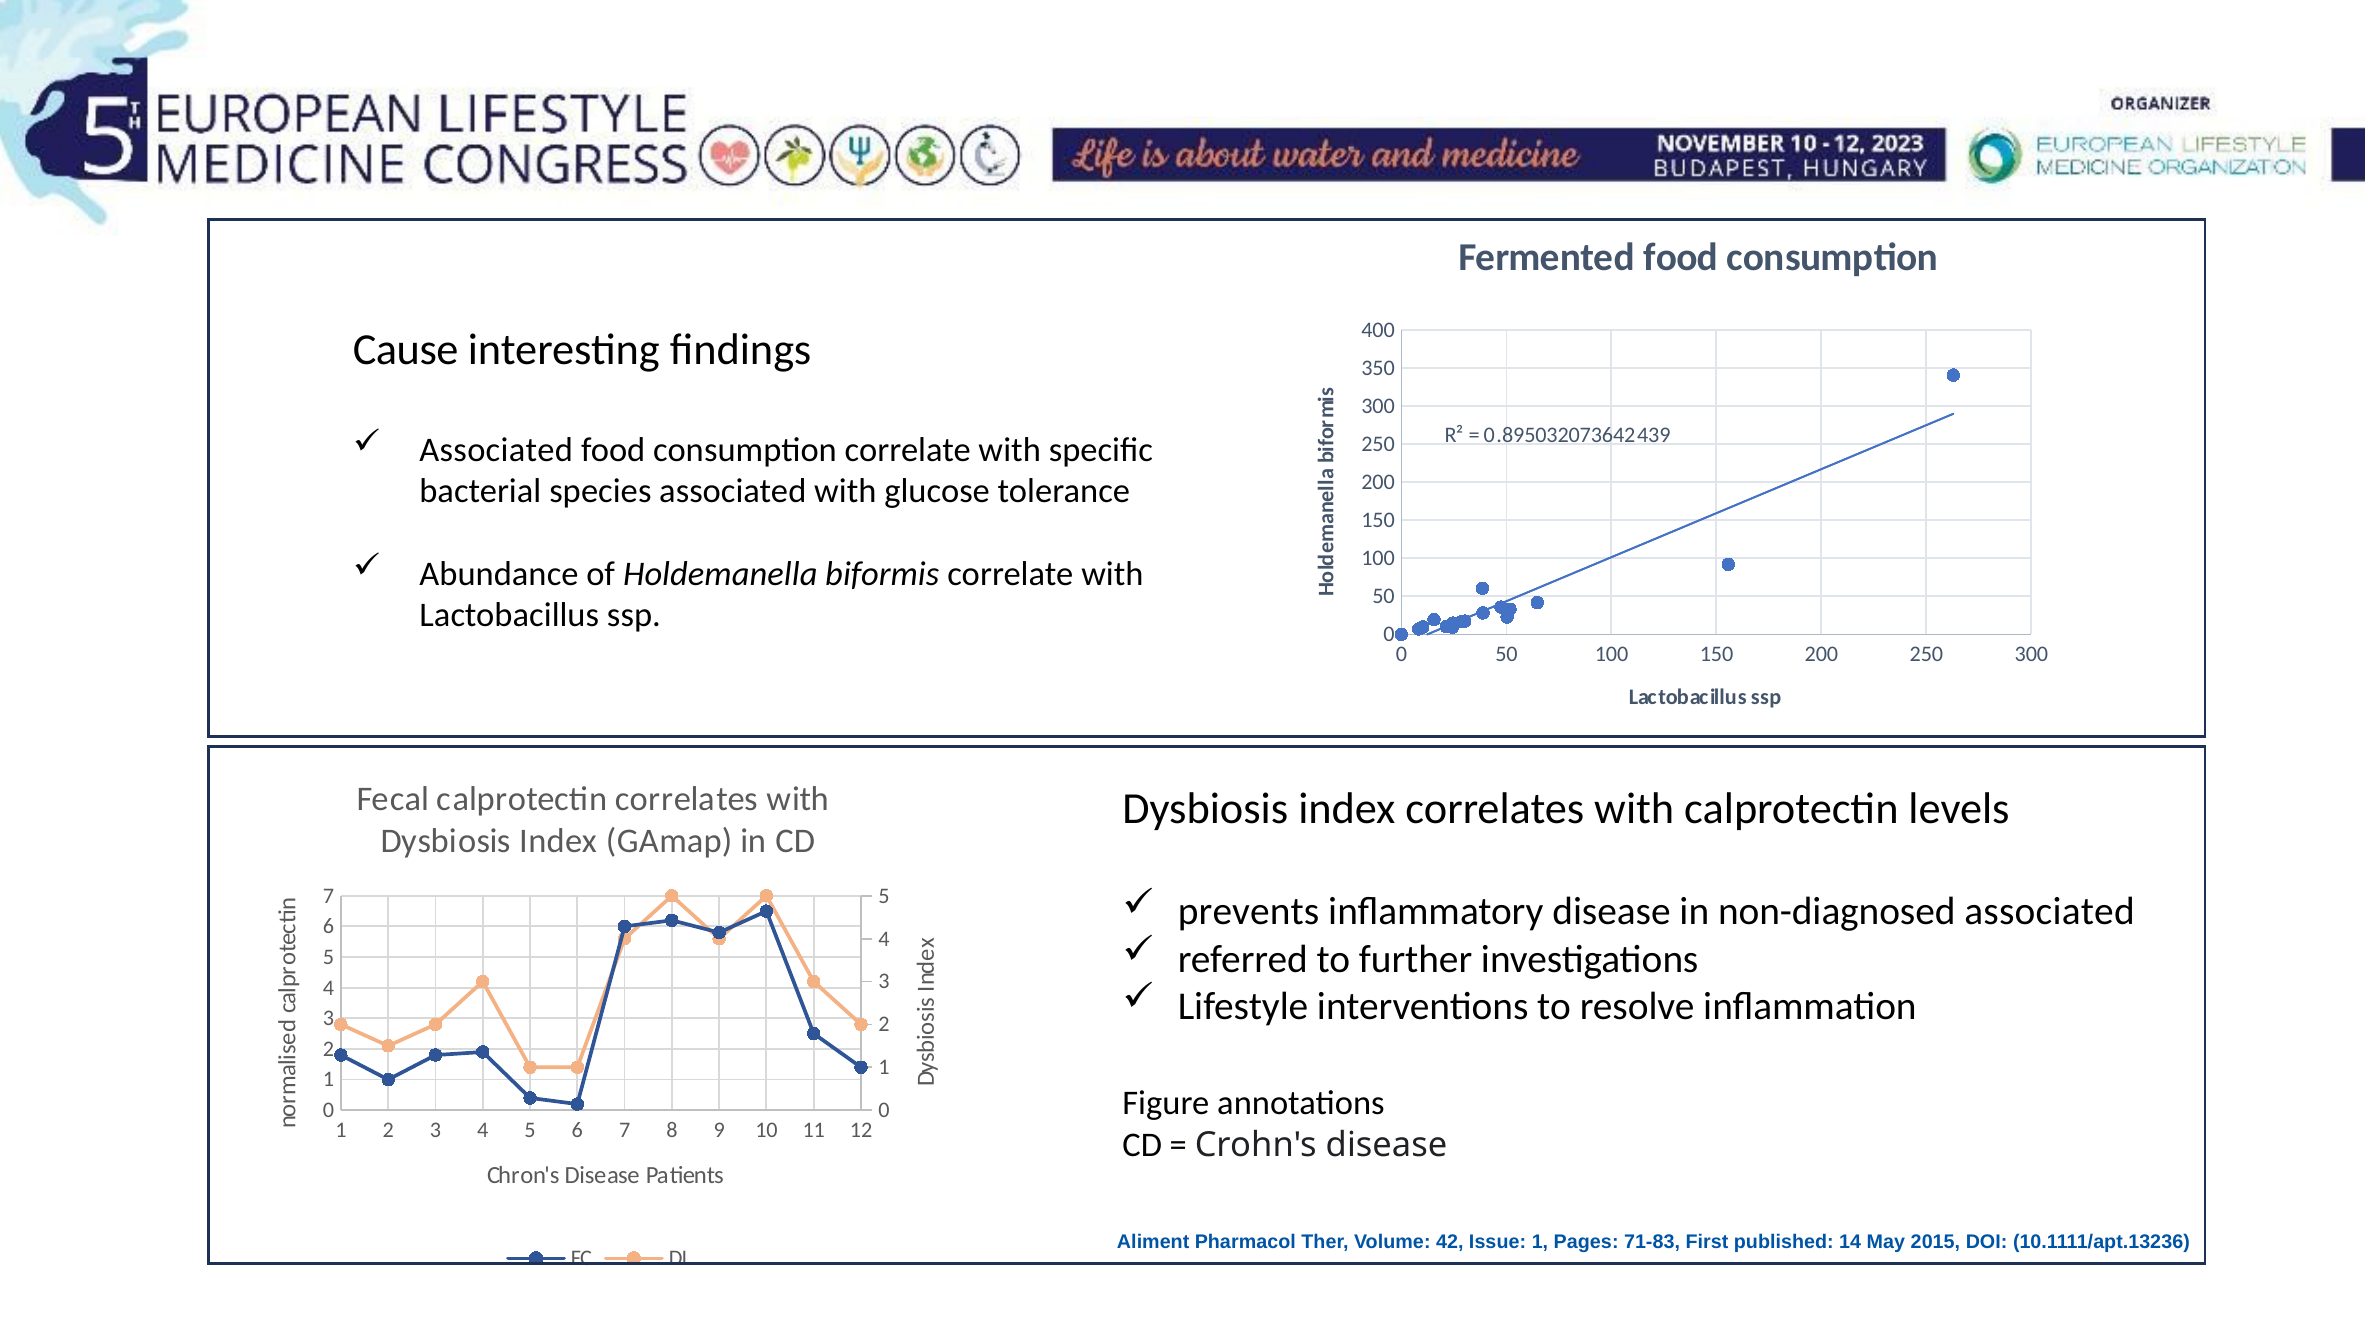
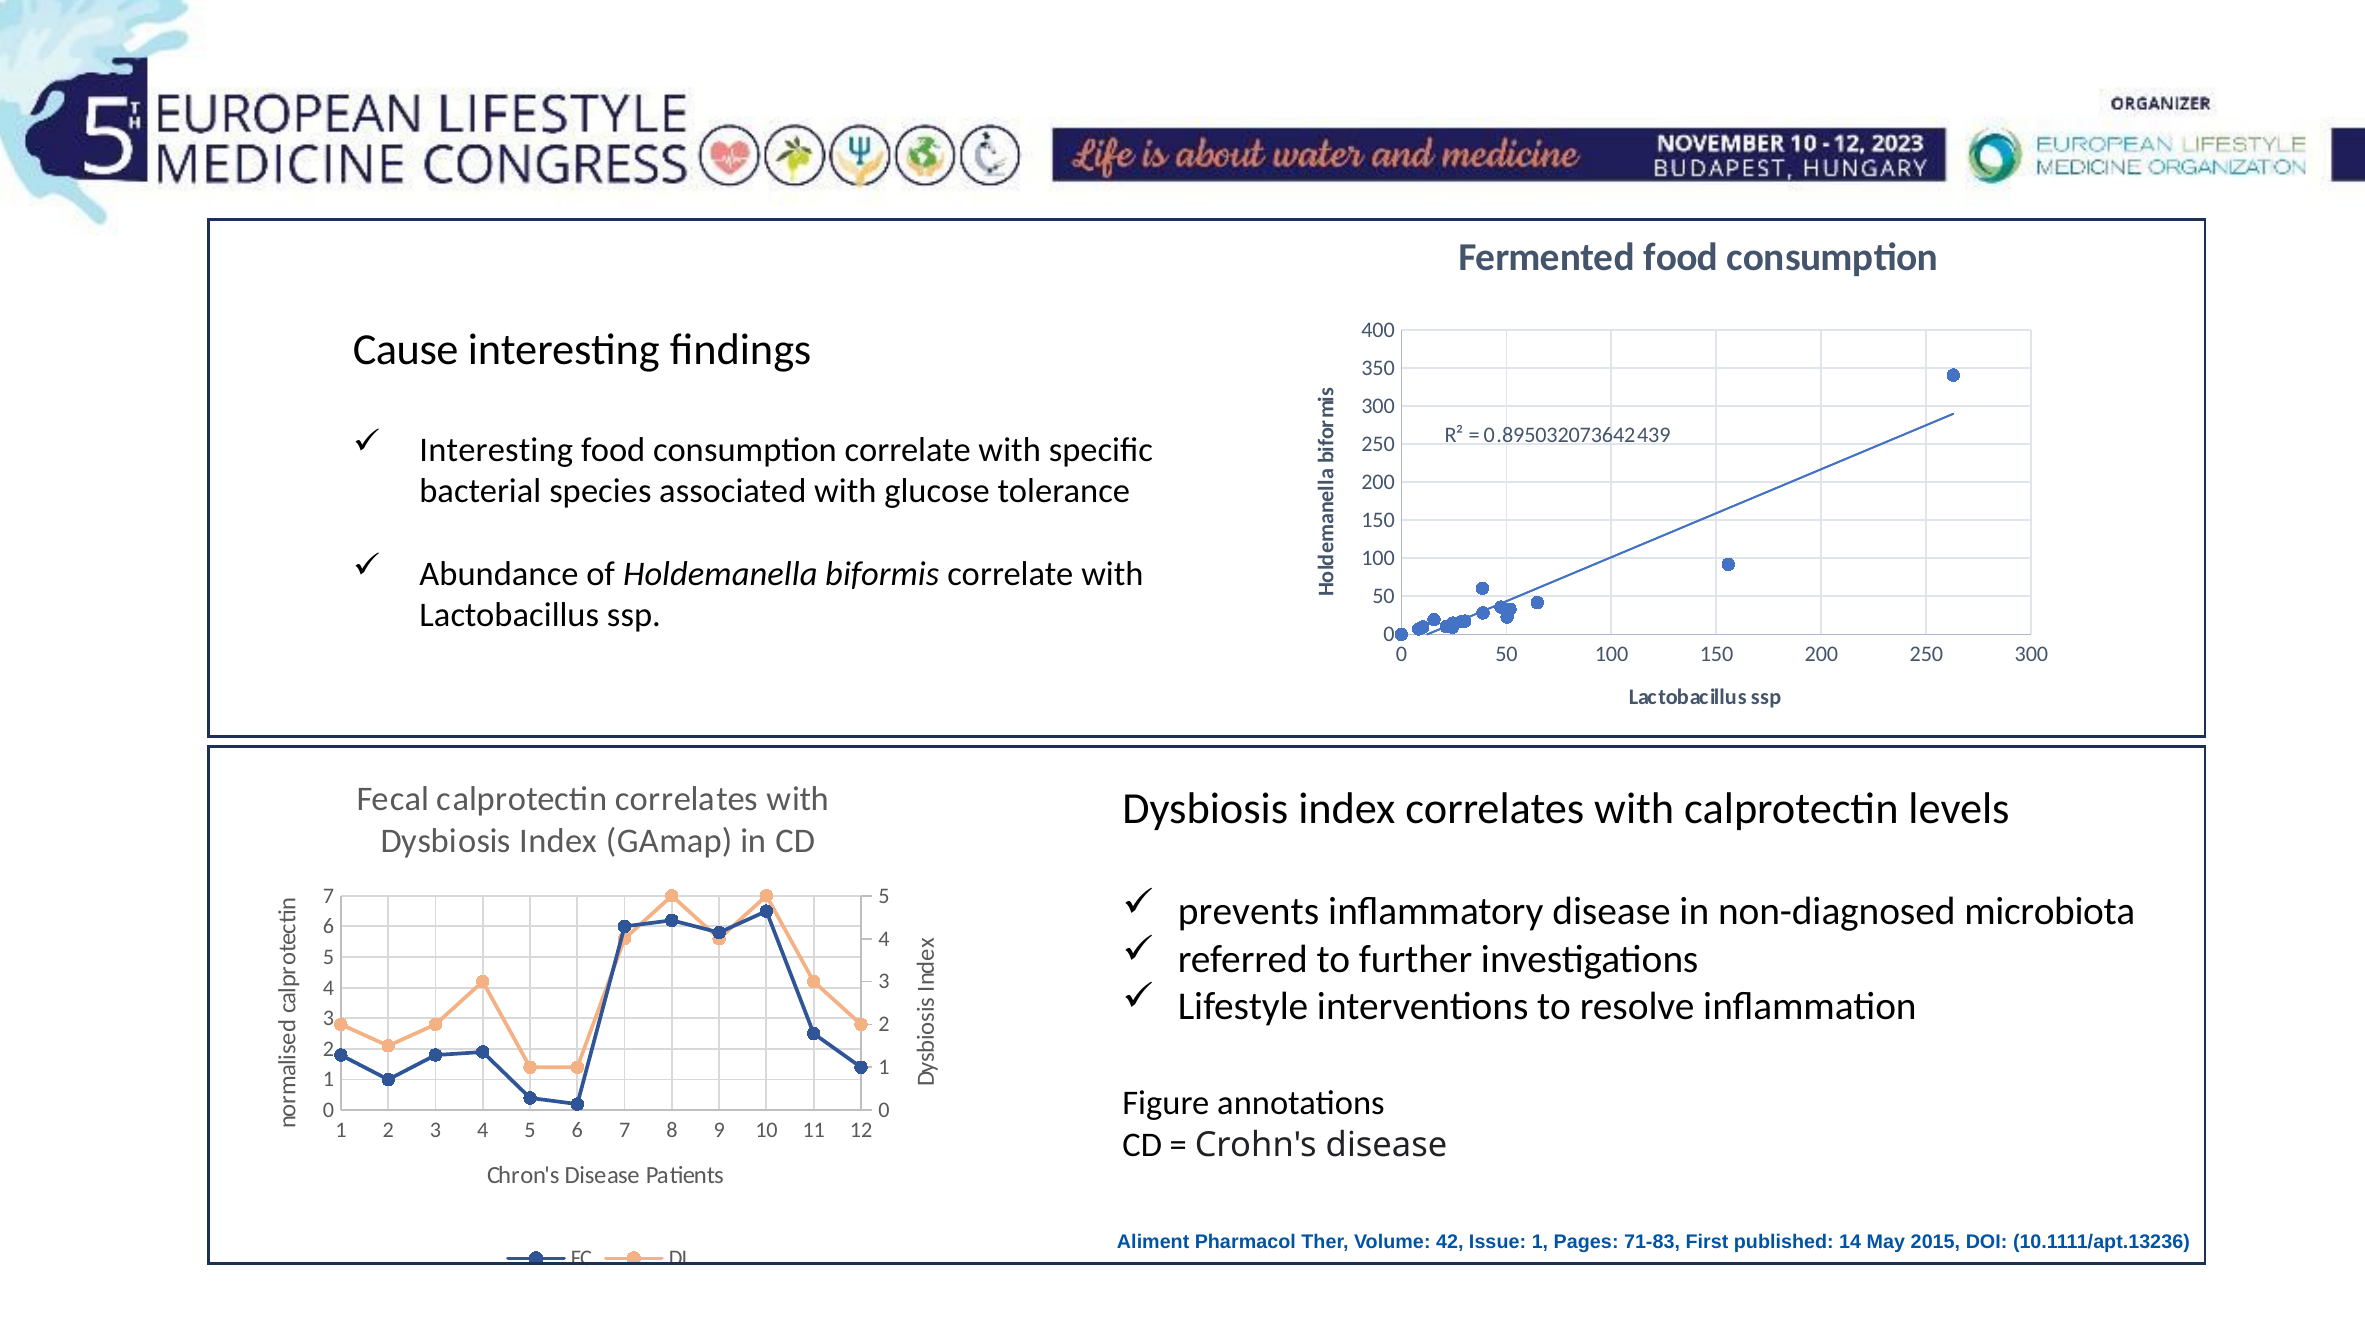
Associated: Associated -> Interesting (496, 450)
non-diagnosed associated: associated -> microbiota (2050, 912)
